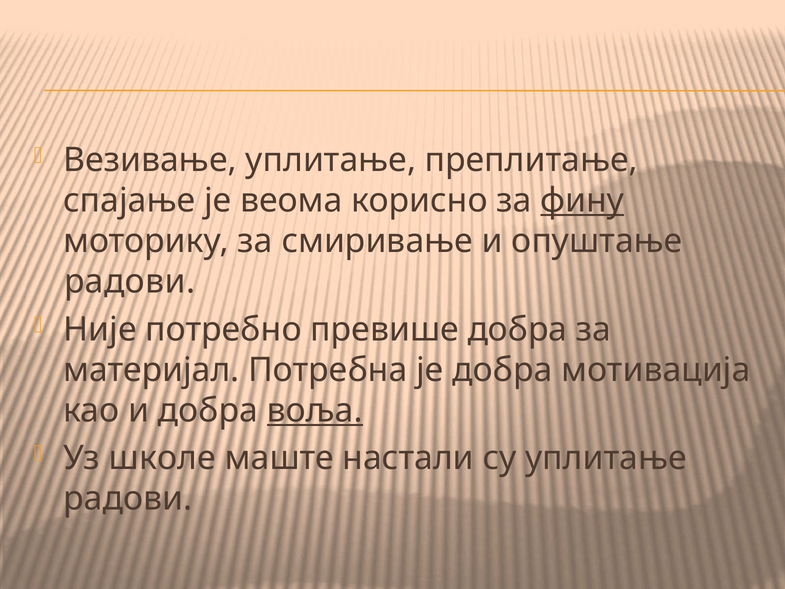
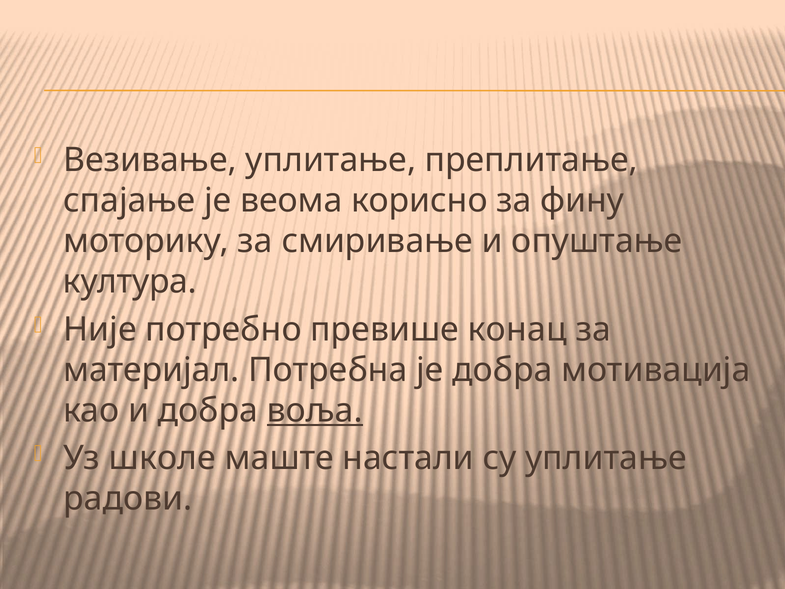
фину underline: present -> none (582, 201)
радови: радови -> култура (130, 282)
превише добра: добра -> конац (517, 329)
